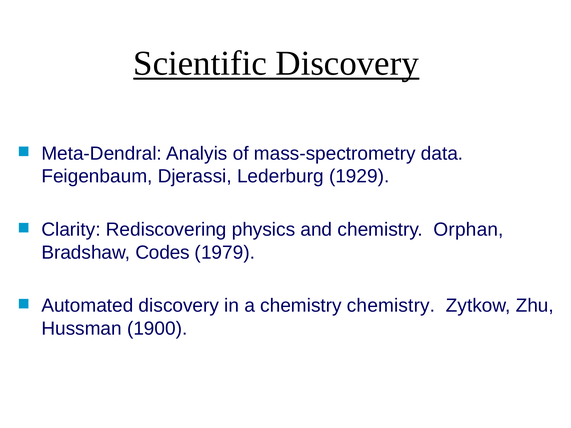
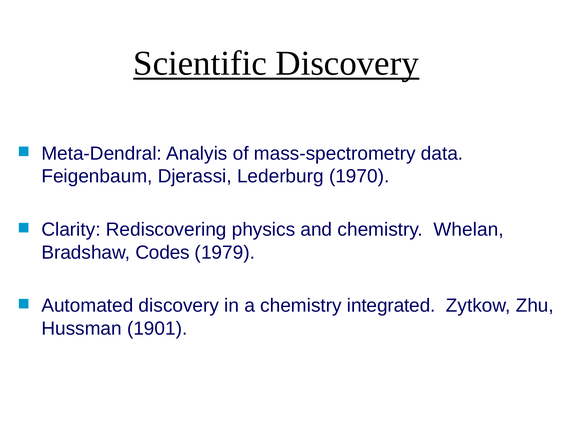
1929: 1929 -> 1970 (359, 176)
Orphan: Orphan -> Whelan (469, 230)
chemistry chemistry: chemistry -> integrated (391, 306)
1900: 1900 -> 1901 (157, 329)
